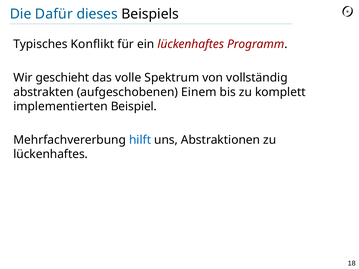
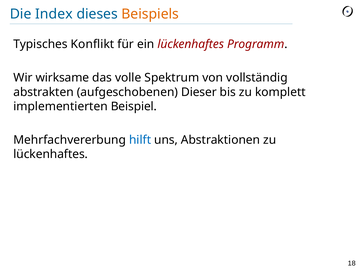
Dafür: Dafür -> Index (54, 14)
Beispiels colour: black -> orange (150, 14)
geschieht: geschieht -> wirksame (62, 78)
Einem: Einem -> Dieser (199, 92)
